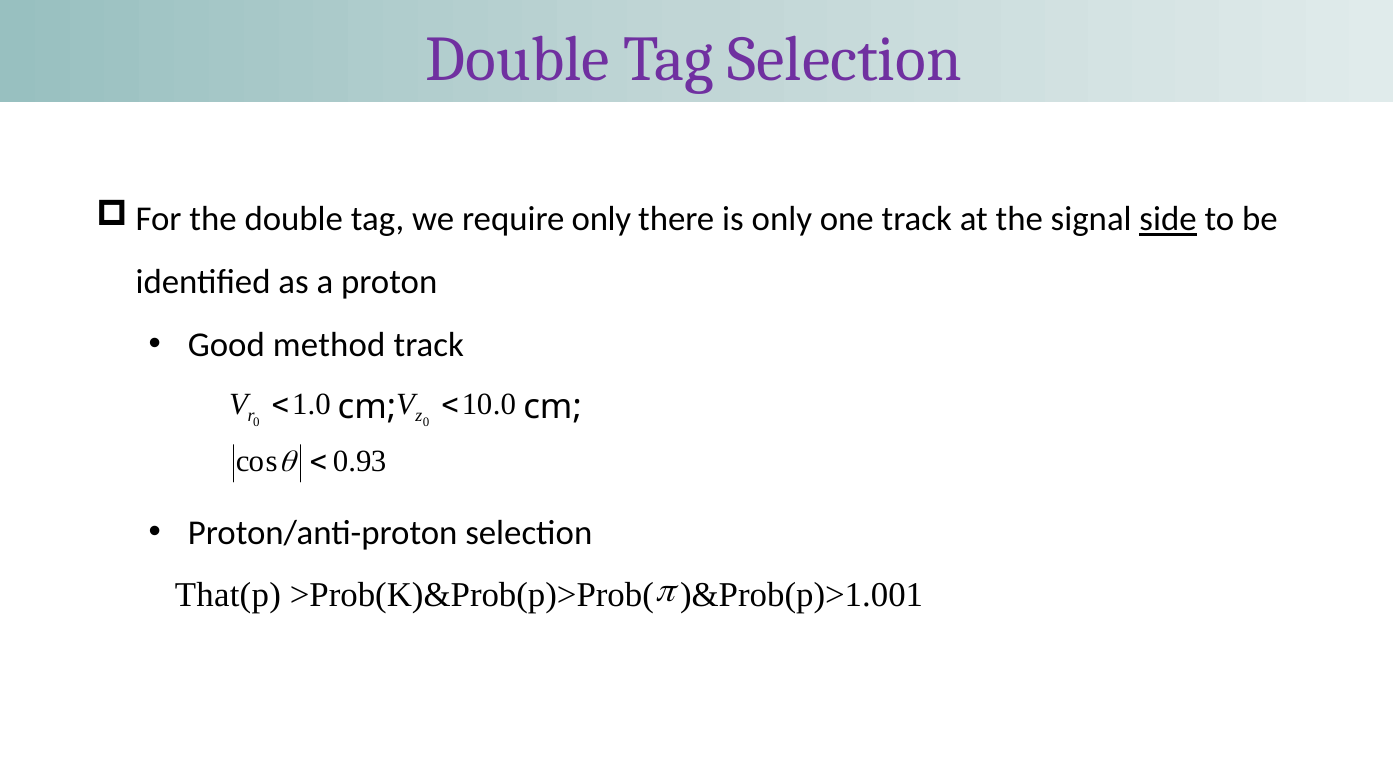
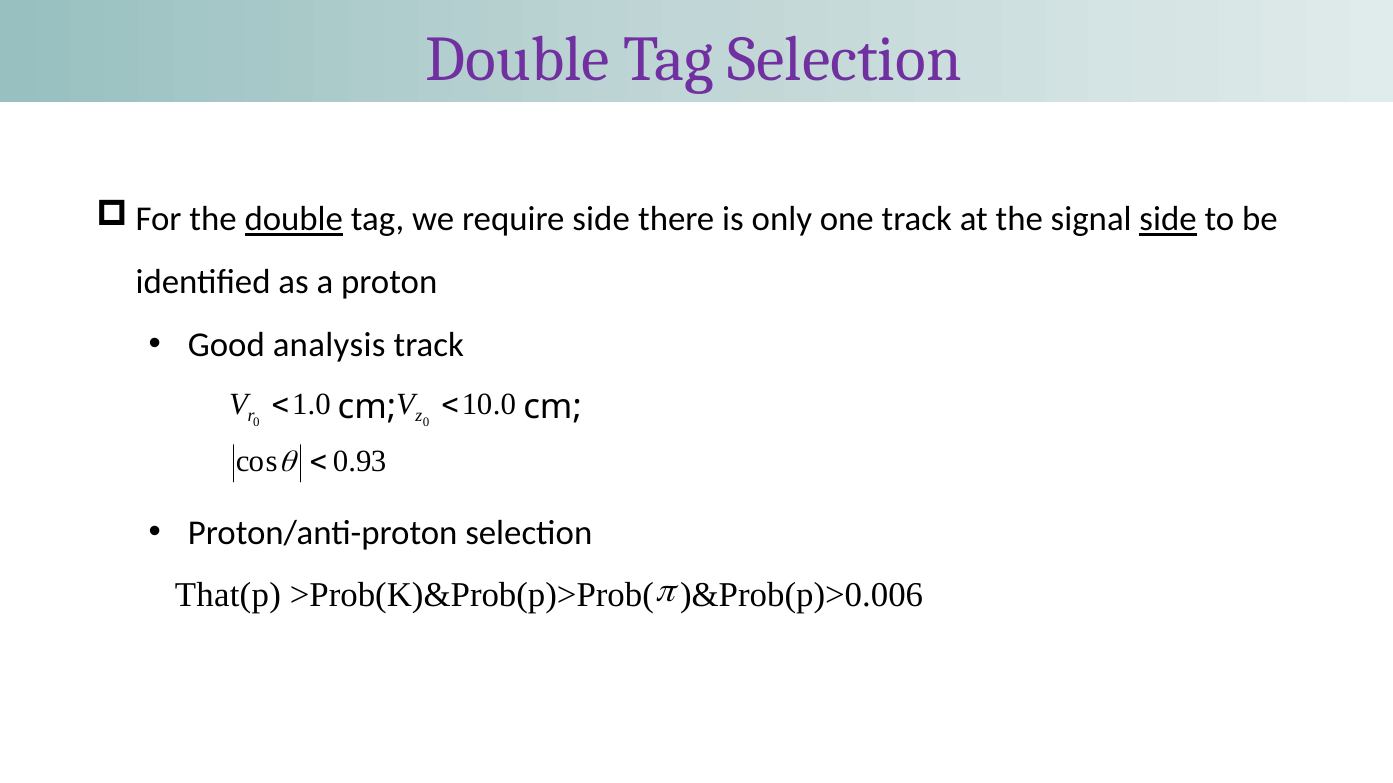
double underline: none -> present (294, 220)
require only: only -> side (601, 220)
method: method -> analysis (329, 345)
)&Prob(p)>1.001: )&Prob(p)>1.001 -> )&Prob(p)>0.006 (802, 596)
